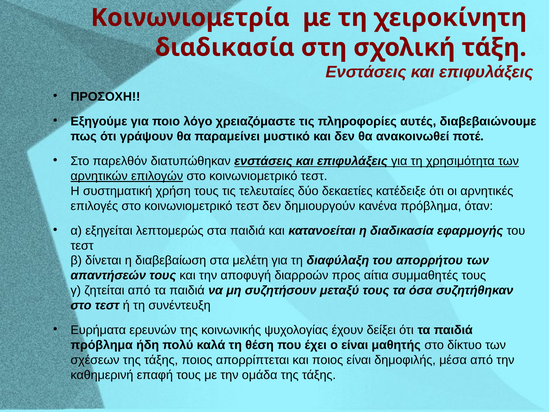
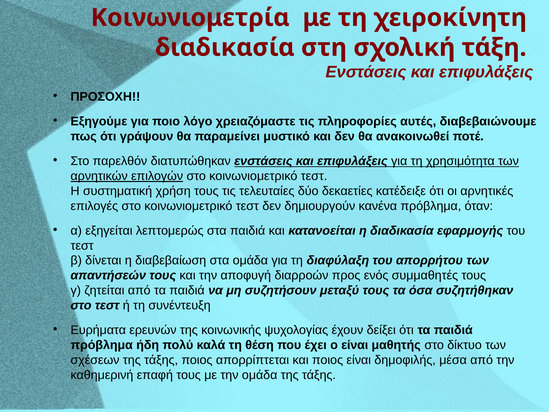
στα μελέτη: μελέτη -> ομάδα (250, 260)
αίτια: αίτια -> ενός (376, 275)
